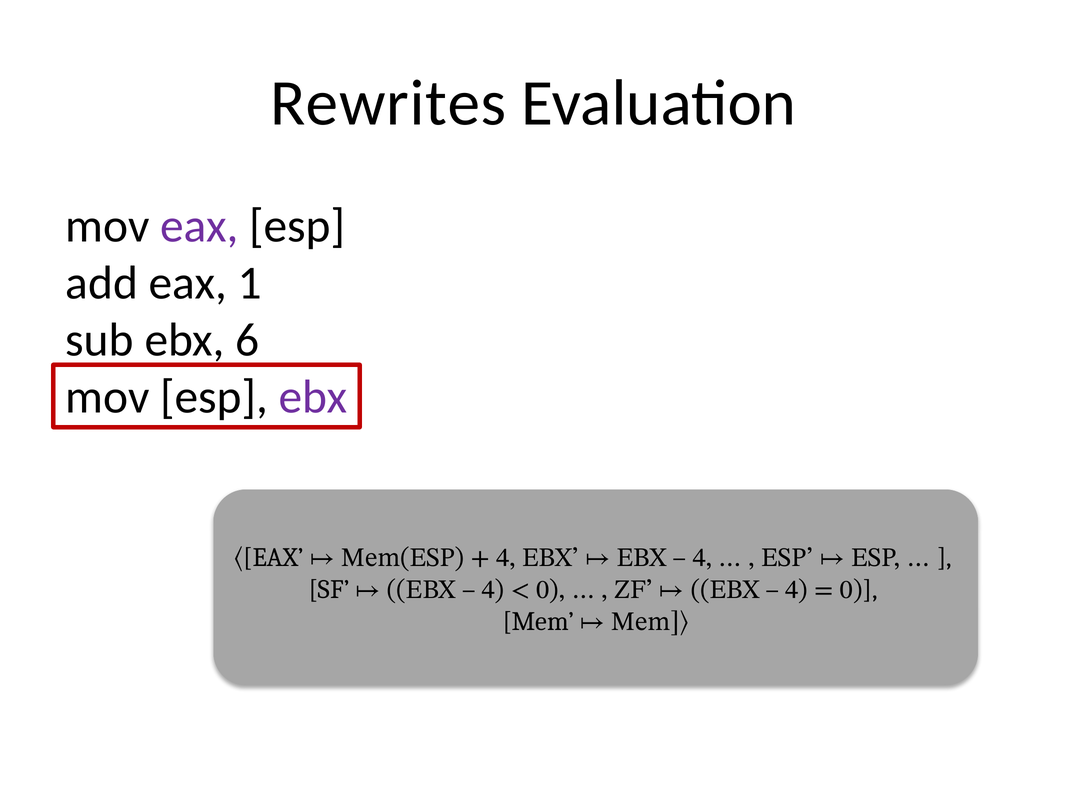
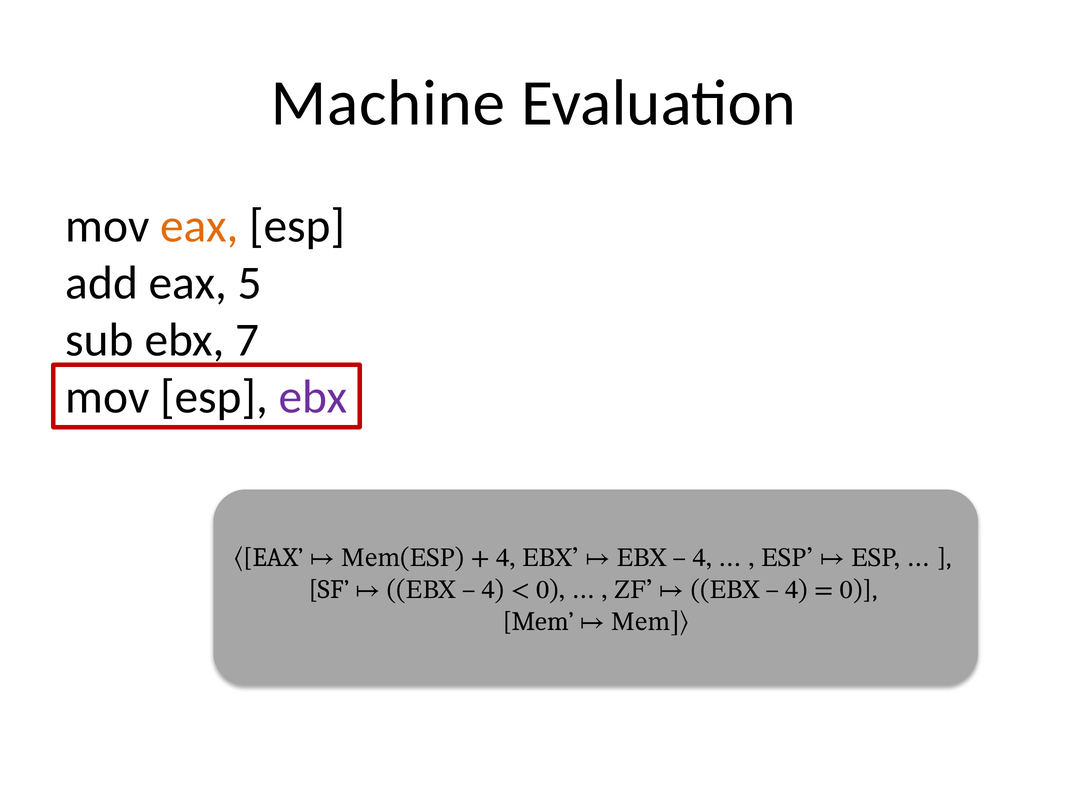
Rewrites: Rewrites -> Machine (388, 103)
eax colour: purple -> orange (199, 226)
1: 1 -> 5 (250, 283)
6: 6 -> 7 (247, 340)
